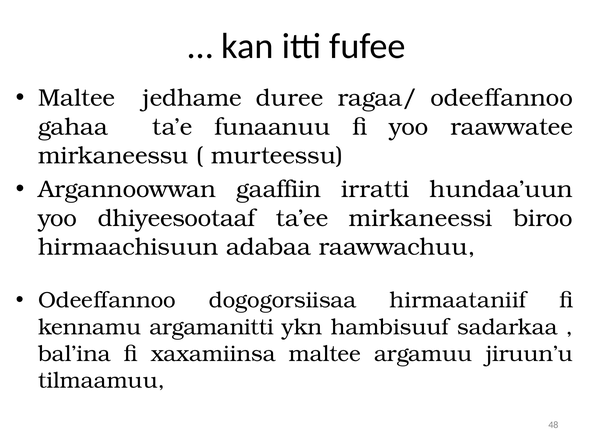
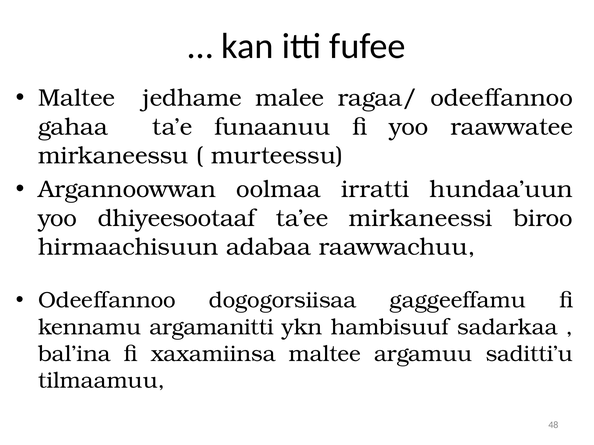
duree: duree -> malee (290, 98)
gaaffiin: gaaffiin -> oolmaa (279, 190)
hirmaataniif: hirmaataniif -> gaggeeffamu (458, 301)
jiruun’u: jiruun’u -> saditti’u (529, 354)
